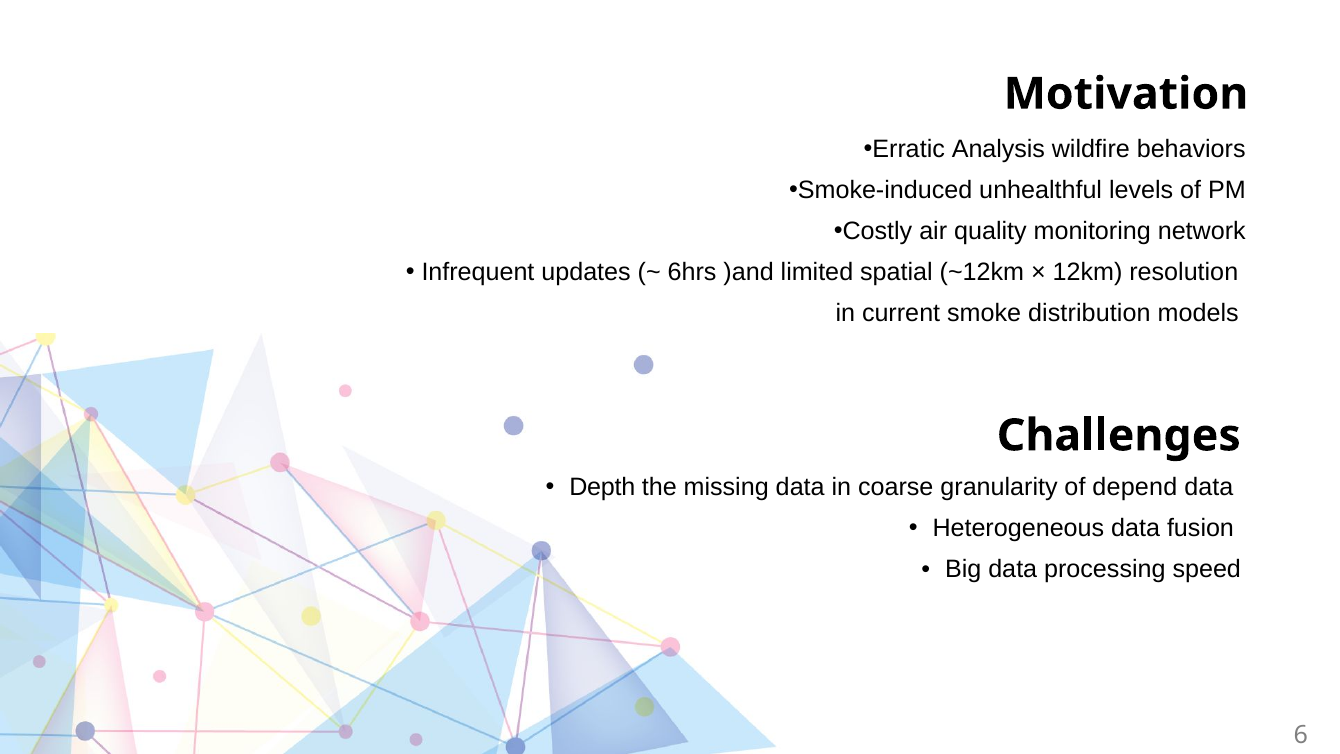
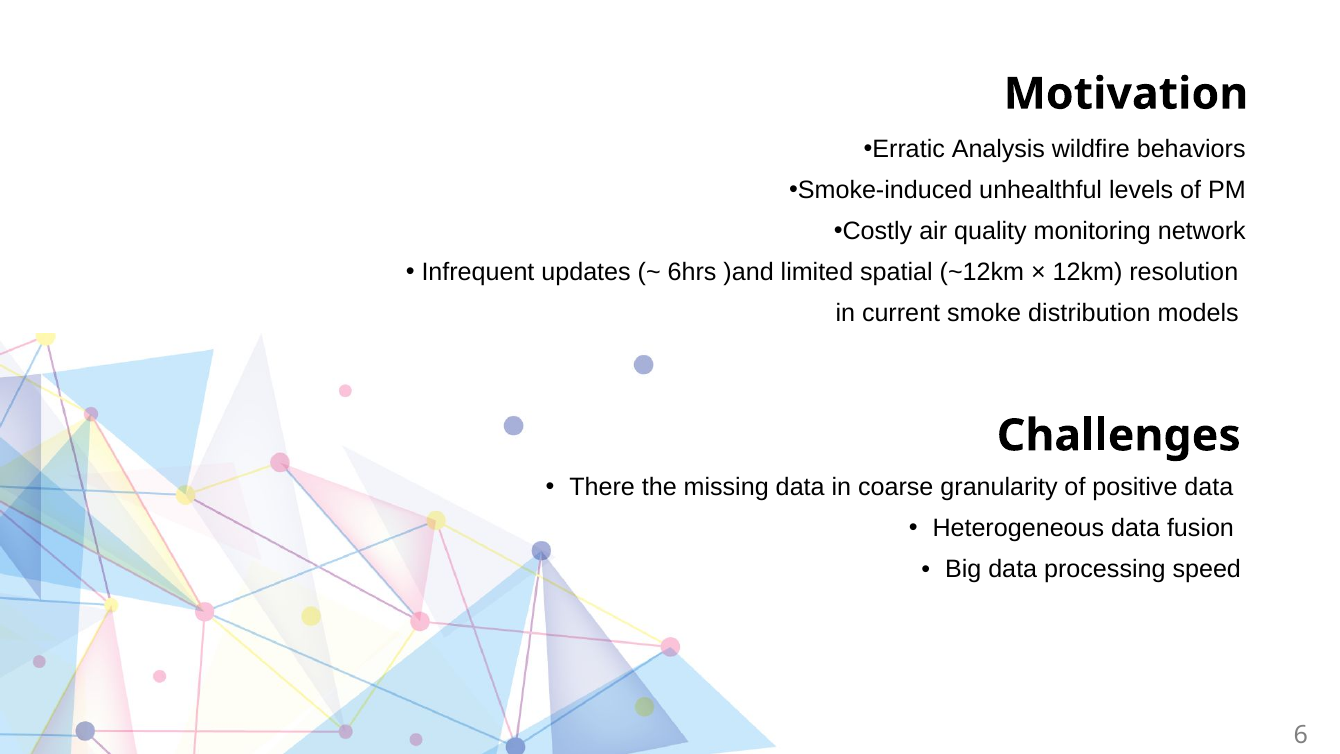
Depth: Depth -> There (602, 487)
depend: depend -> positive (1135, 487)
